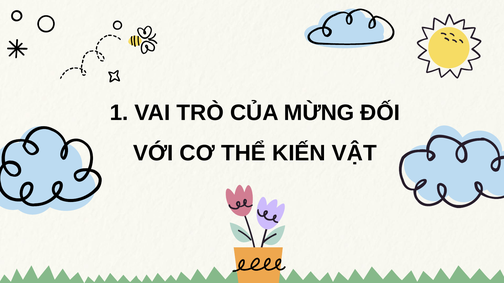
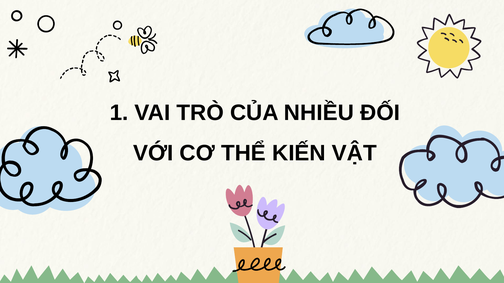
MỪNG: MỪNG -> NHIỀU (319, 113)
